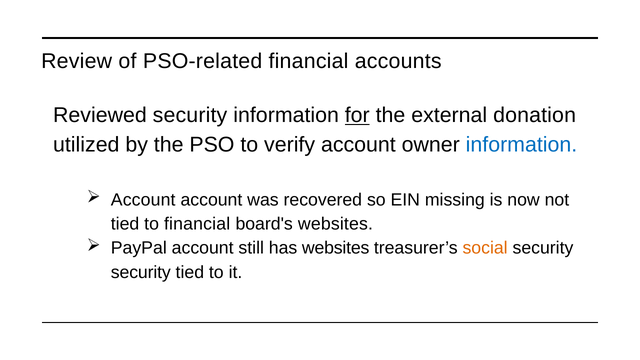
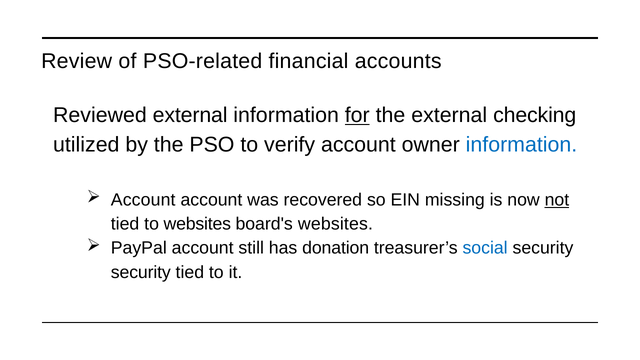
Reviewed security: security -> external (190, 115)
donation: donation -> checking (535, 115)
not underline: none -> present (557, 200)
to financial: financial -> websites (197, 224)
has websites: websites -> donation (336, 248)
social colour: orange -> blue (485, 248)
